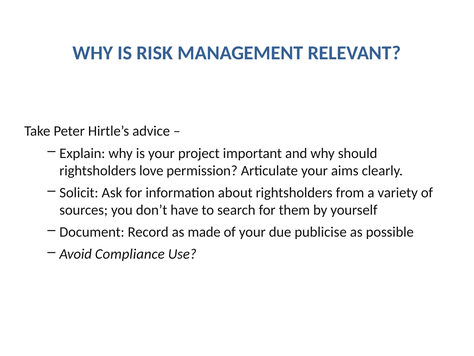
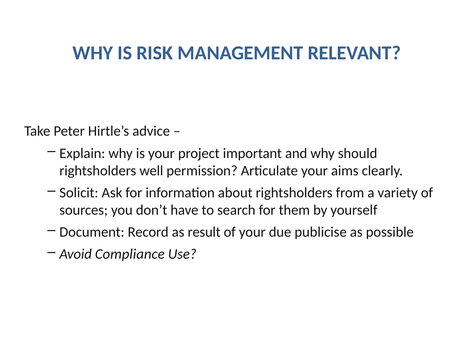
love: love -> well (151, 170)
made: made -> result (204, 232)
